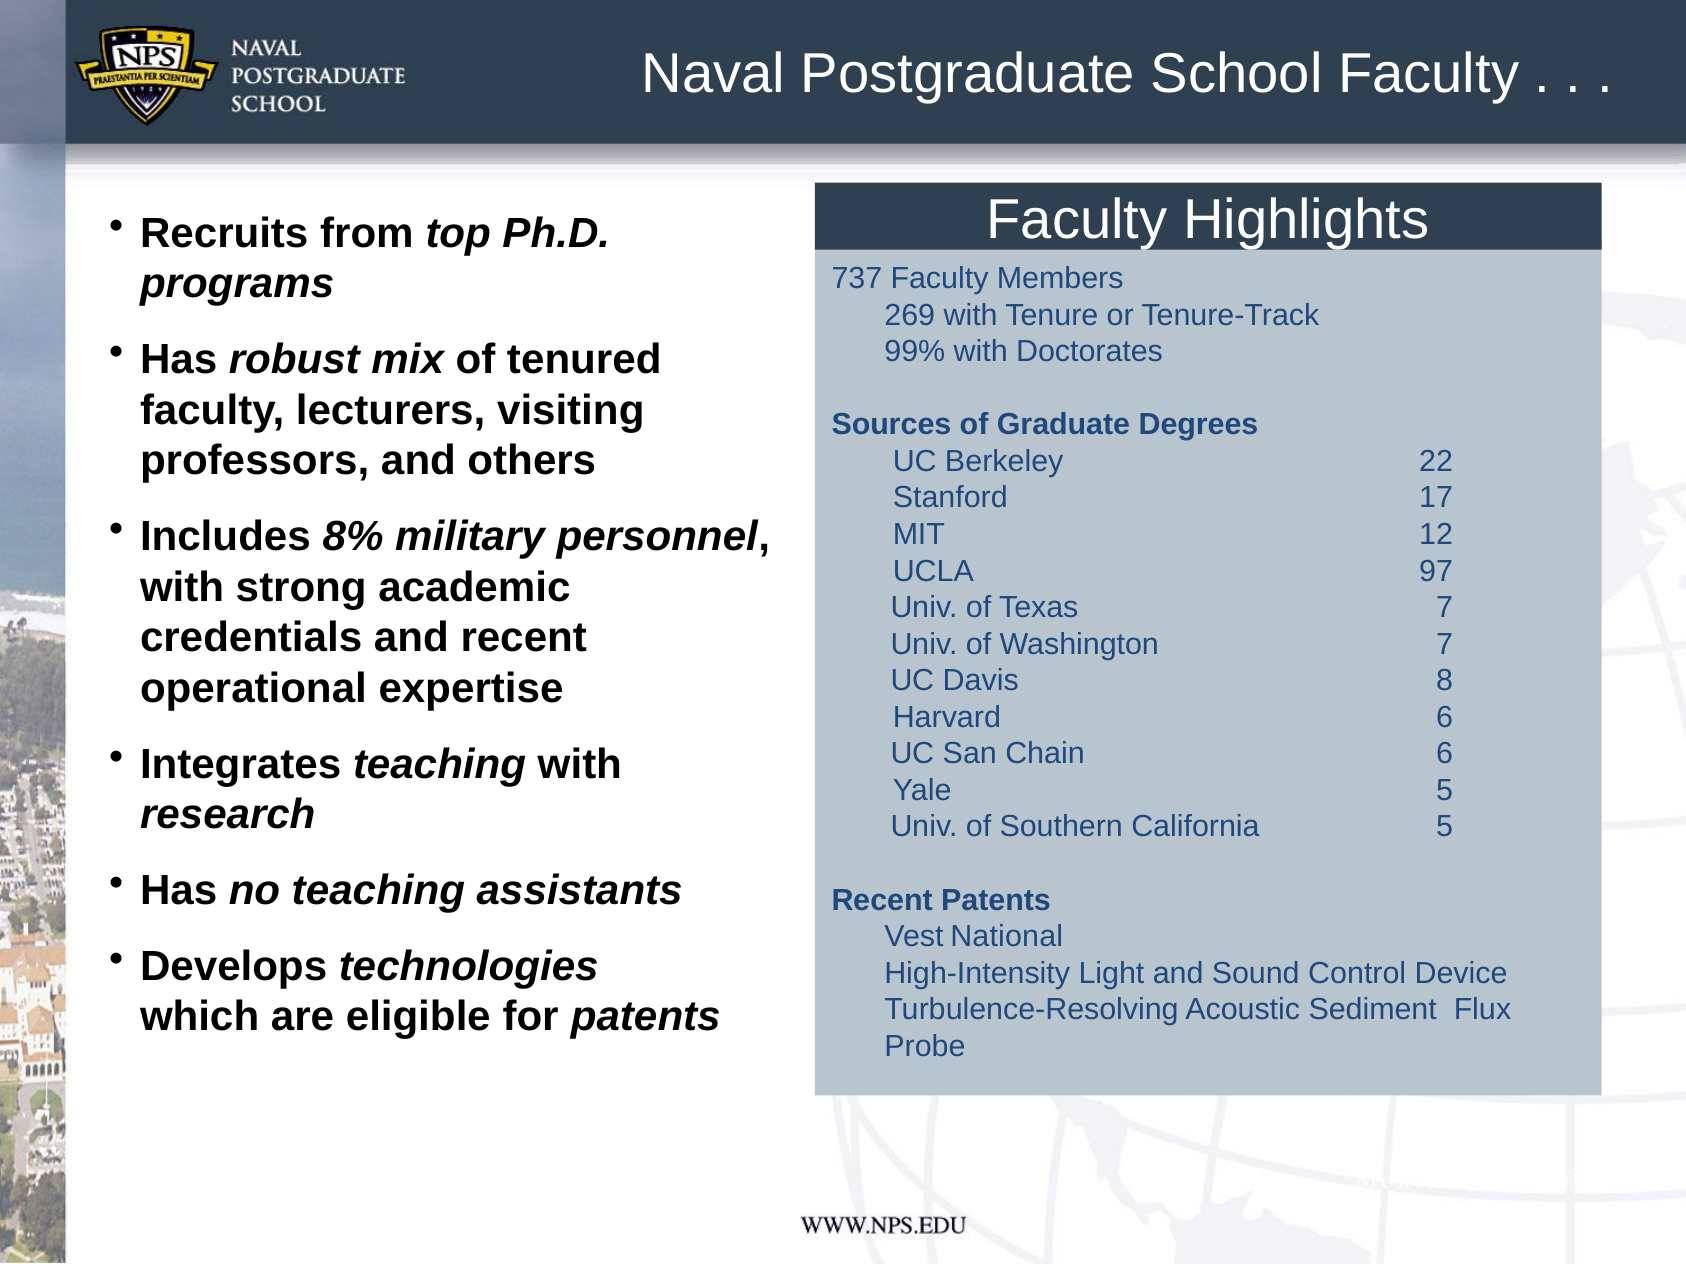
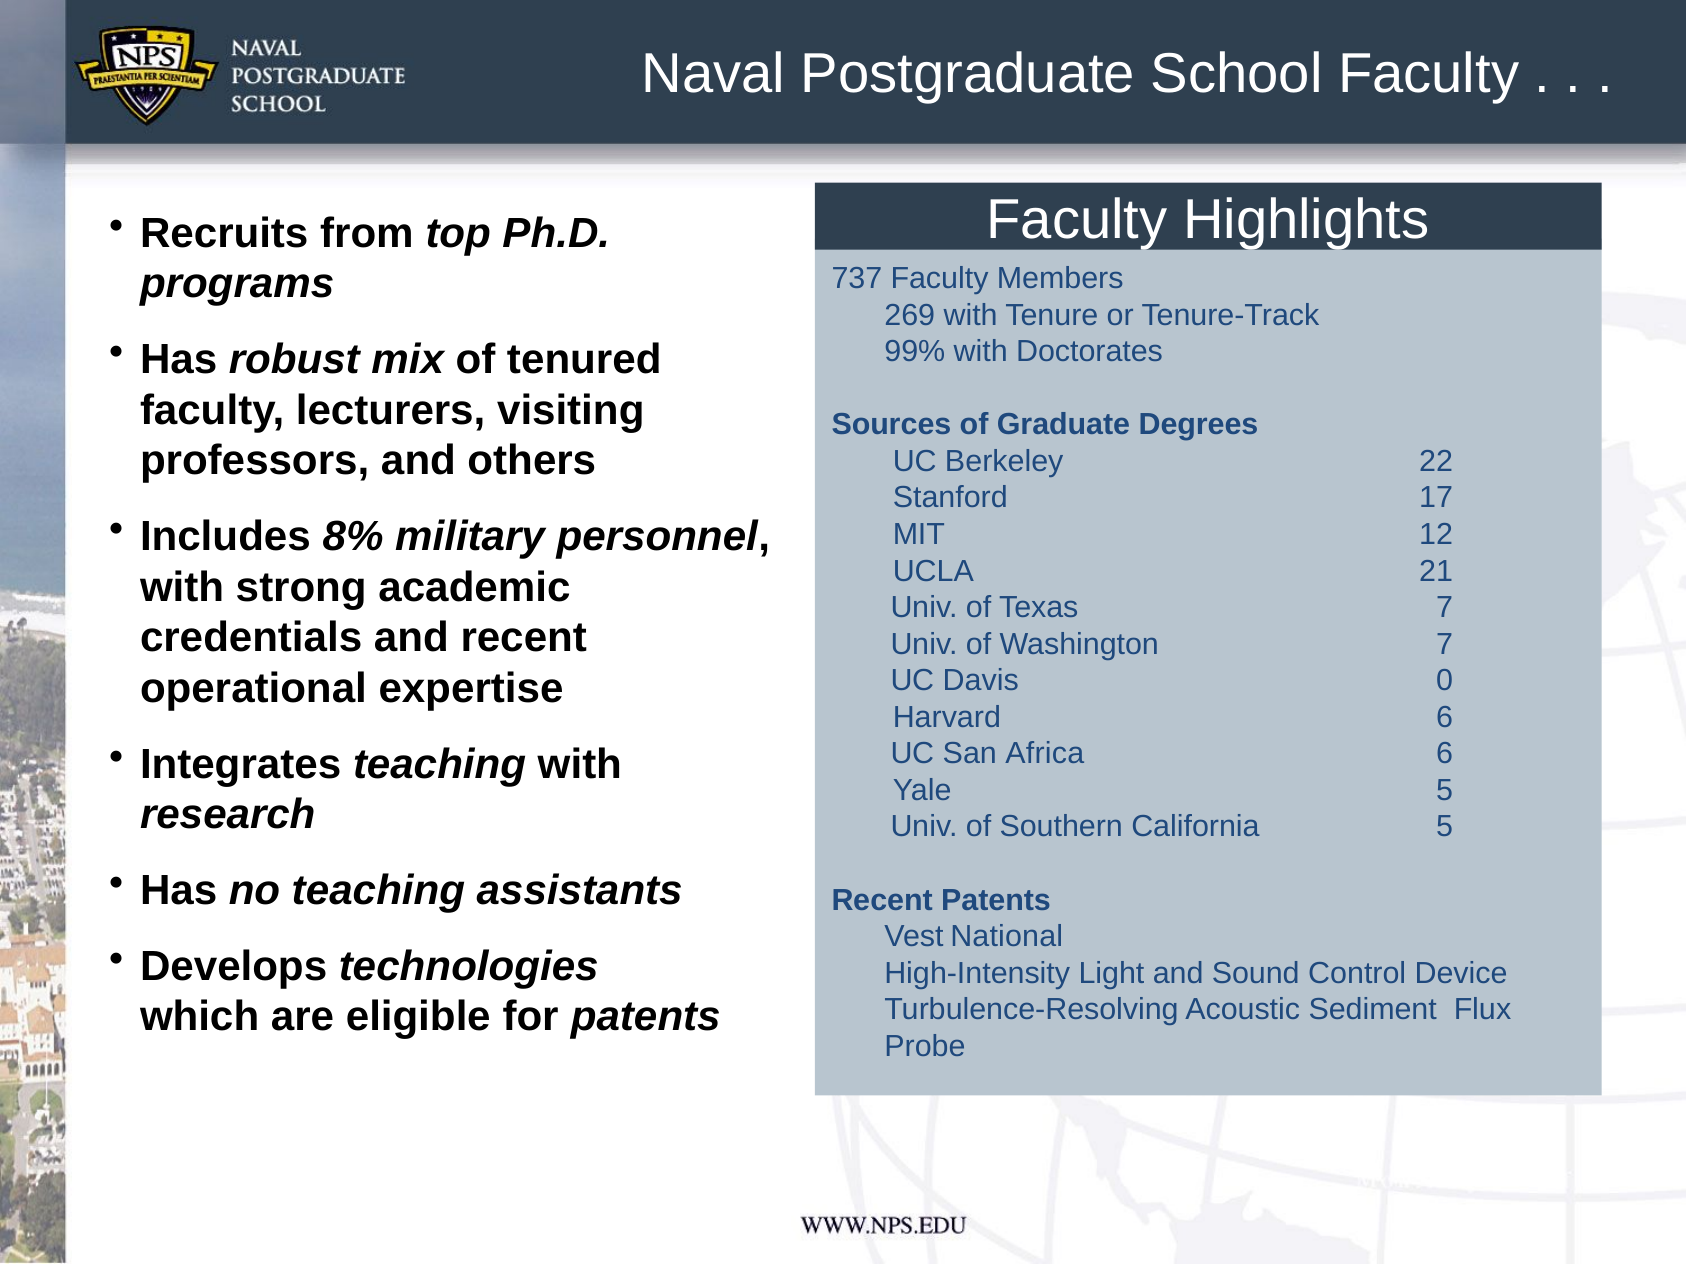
97: 97 -> 21 (1436, 571)
8: 8 -> 0 (1445, 681)
Chain: Chain -> Africa (1045, 754)
